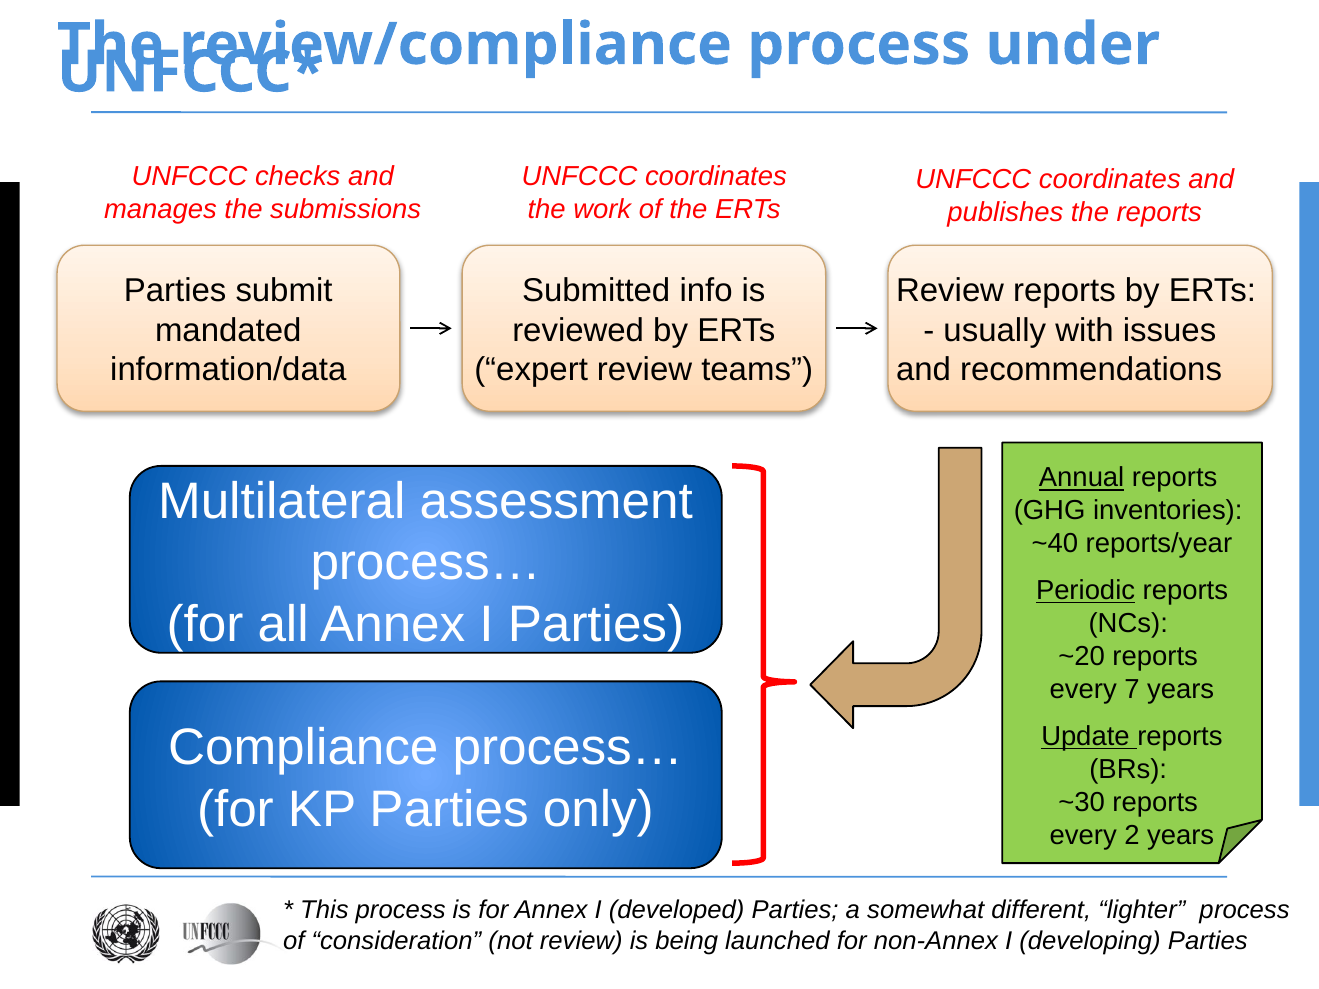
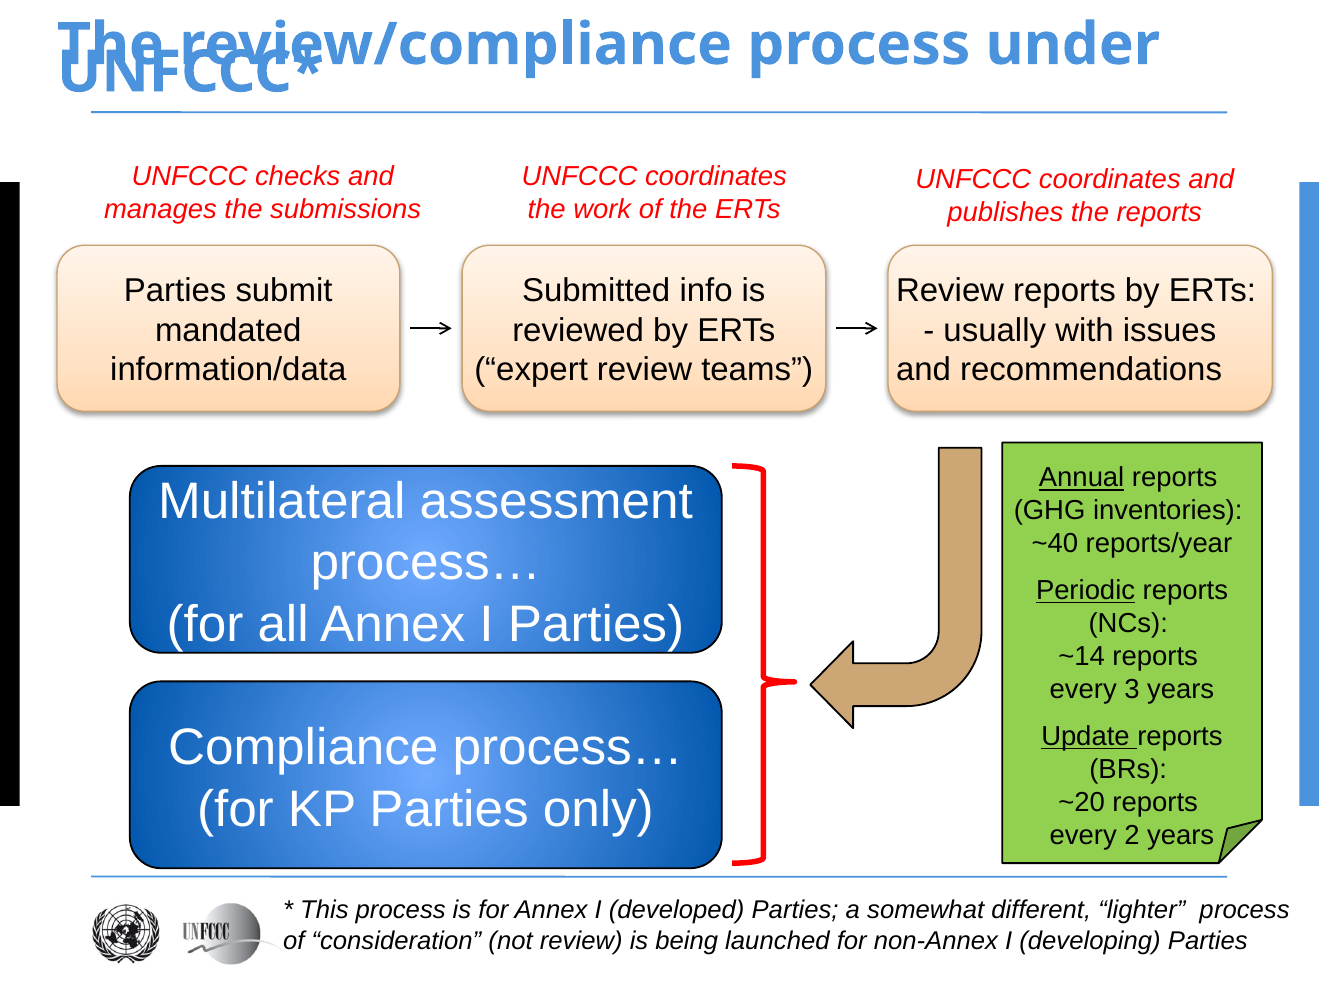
~20: ~20 -> ~14 (1082, 657)
7: 7 -> 3 (1132, 690)
~30: ~30 -> ~20 (1082, 802)
